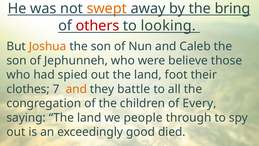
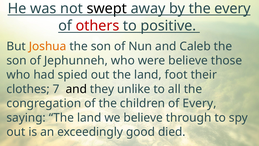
swept colour: orange -> black (107, 8)
the bring: bring -> every (233, 8)
looking: looking -> positive (168, 26)
and colour: orange -> black (76, 89)
battle: battle -> unlike (134, 89)
we people: people -> believe (143, 117)
